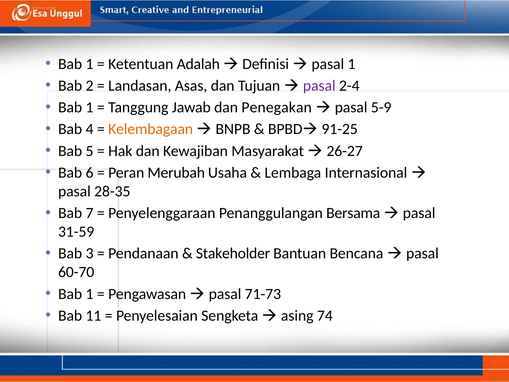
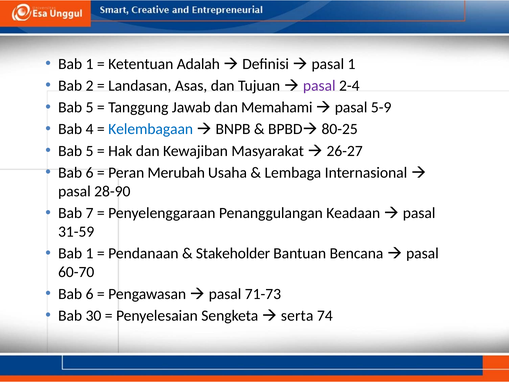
1: 1 -> 5 (90, 107)
Penegakan: Penegakan -> Memahami (277, 107)
Kelembagaan colour: orange -> blue (151, 129)
91-25: 91-25 -> 80-25 (340, 129)
28-35: 28-35 -> 28-90 (112, 191)
Bersama: Bersama -> Keadaan (353, 213)
3: 3 -> 1 (90, 253)
1: 1 -> 6 (90, 294)
11: 11 -> 30 (93, 315)
asing: asing -> serta (297, 315)
